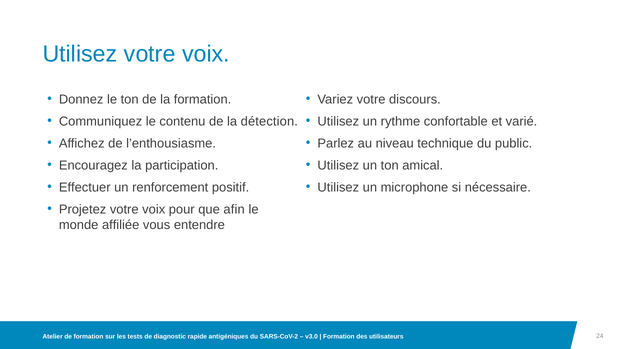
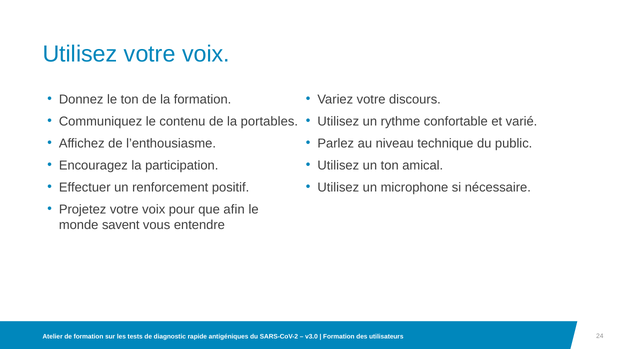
détection: détection -> portables (269, 121)
affiliée: affiliée -> savent (121, 225)
